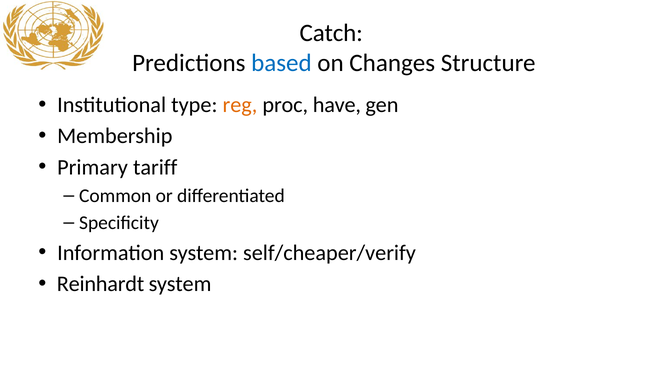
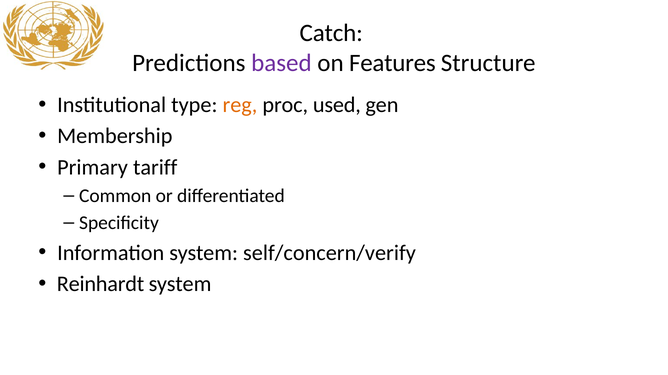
based colour: blue -> purple (281, 63)
Changes: Changes -> Features (392, 63)
have: have -> used (337, 105)
self/cheaper/verify: self/cheaper/verify -> self/concern/verify (329, 253)
